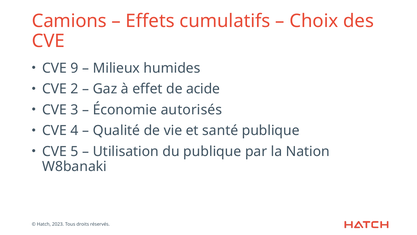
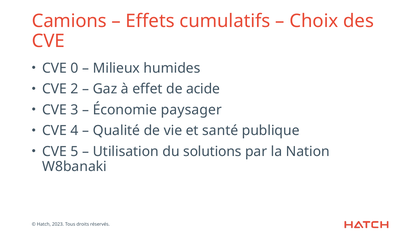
9: 9 -> 0 (75, 68)
autorisés: autorisés -> paysager (191, 110)
du publique: publique -> solutions (212, 151)
